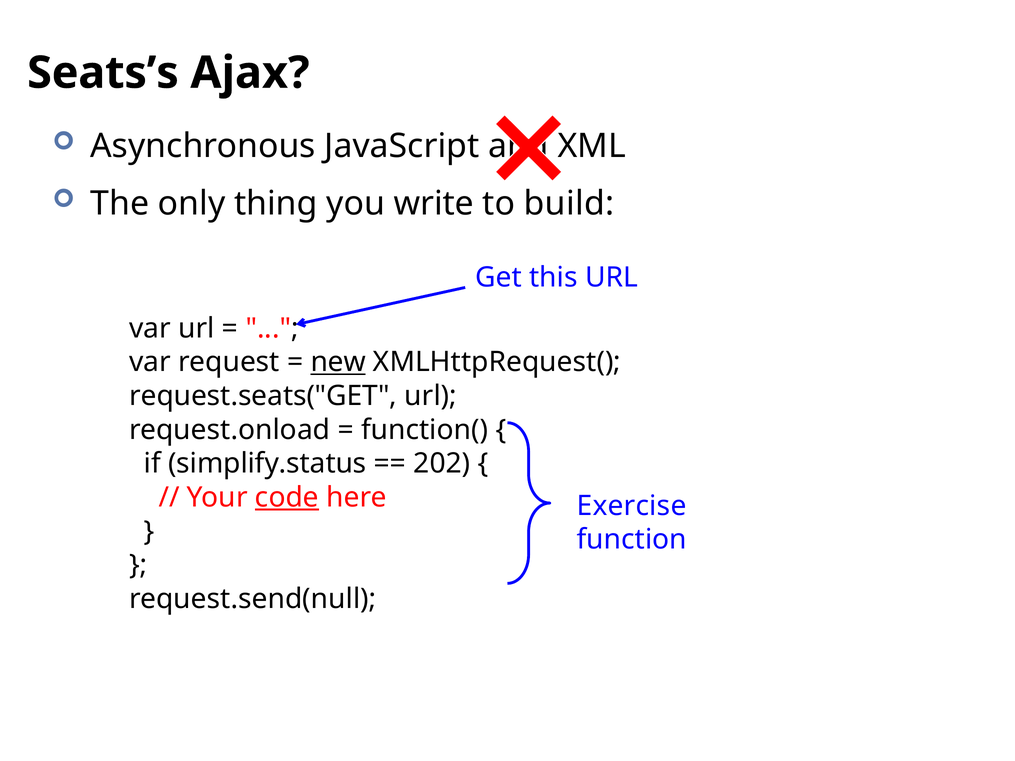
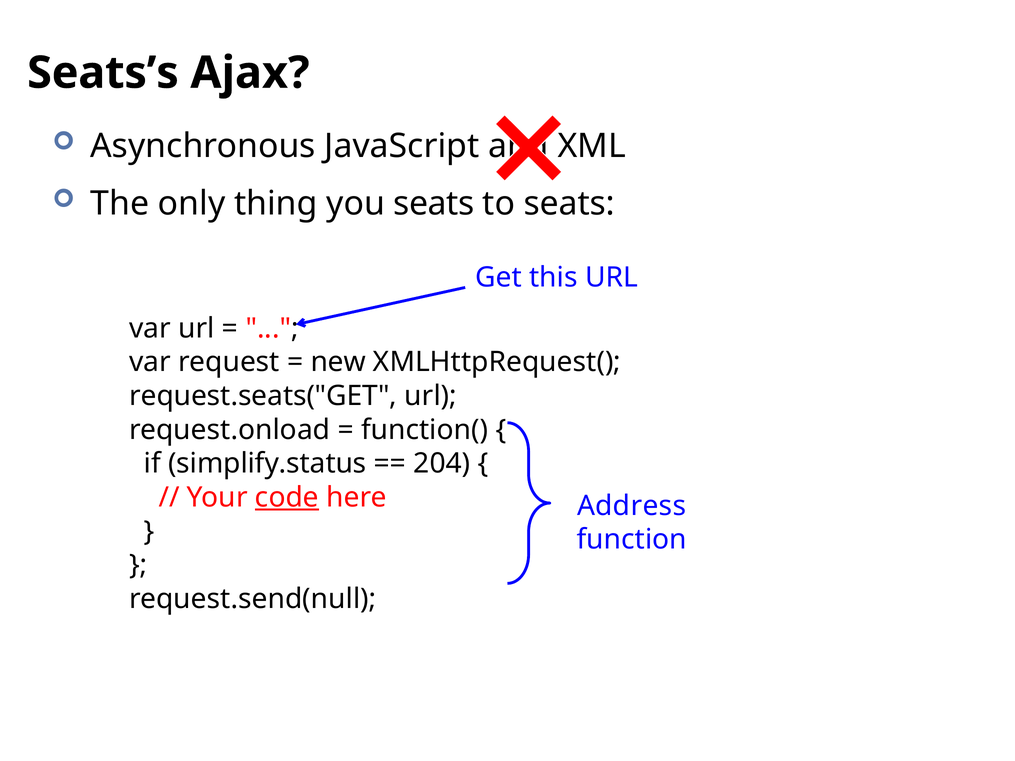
you write: write -> seats (434, 204)
to build: build -> seats (569, 204)
new underline: present -> none (338, 362)
202: 202 -> 204 (442, 464)
Exercise: Exercise -> Address (632, 506)
